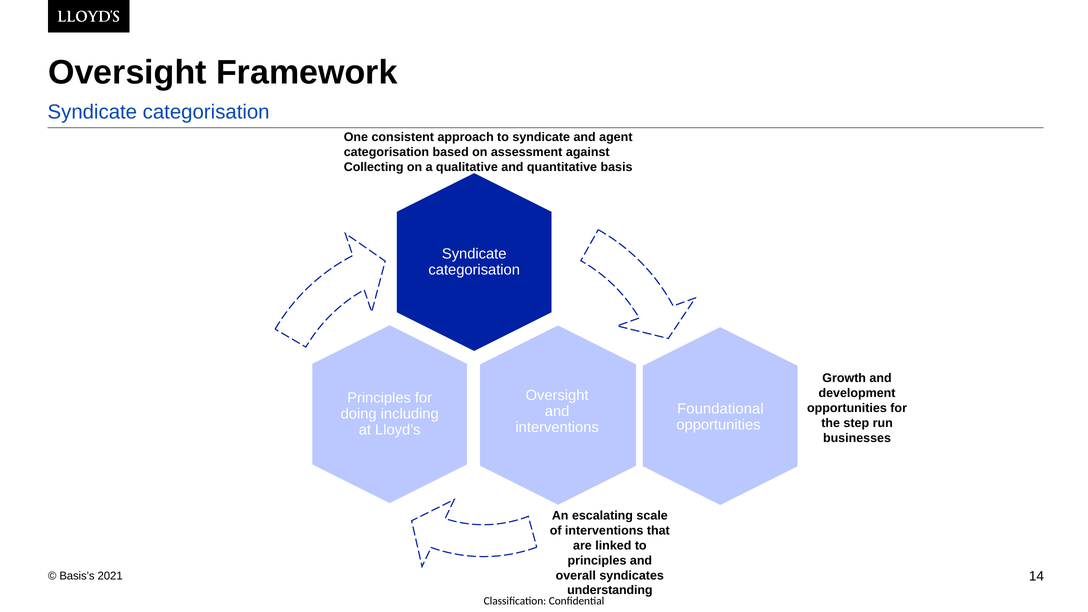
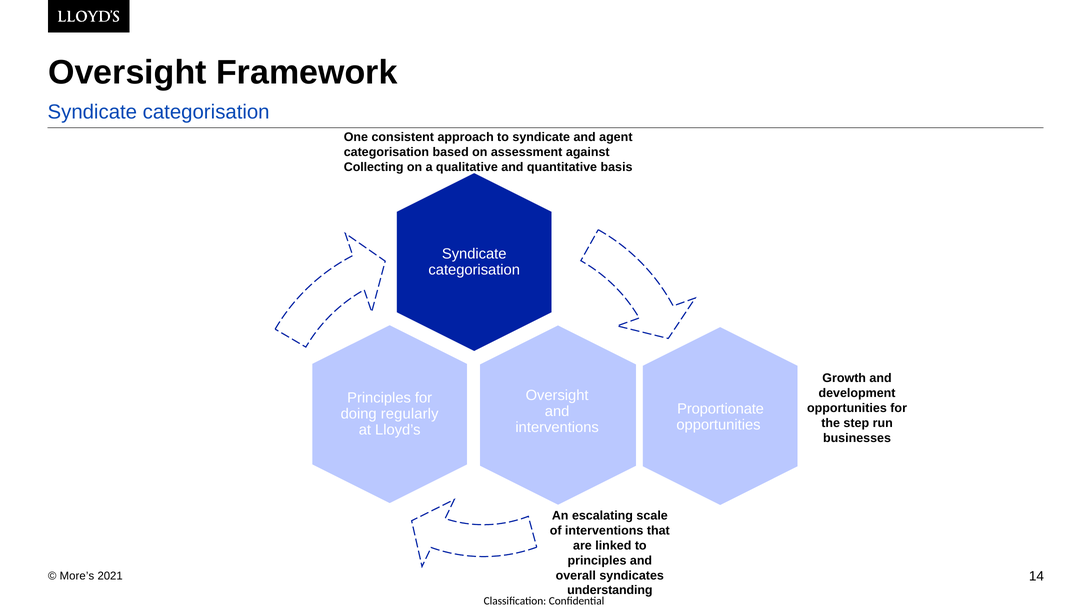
Foundational: Foundational -> Proportionate (721, 409)
including: including -> regularly (410, 414)
Basis’s: Basis’s -> More’s (77, 576)
